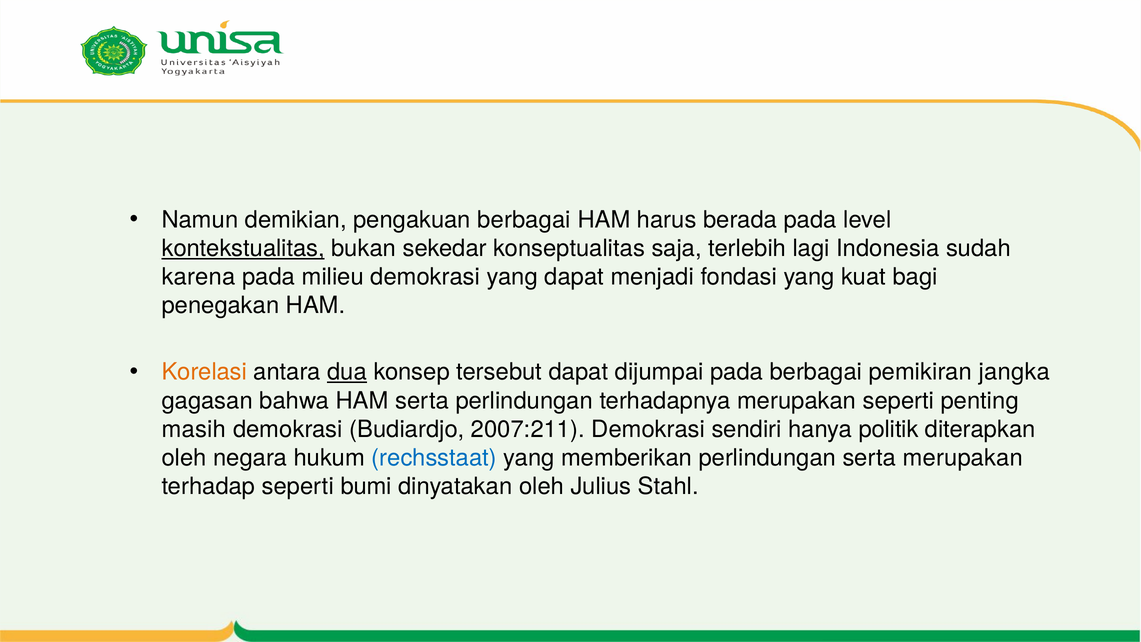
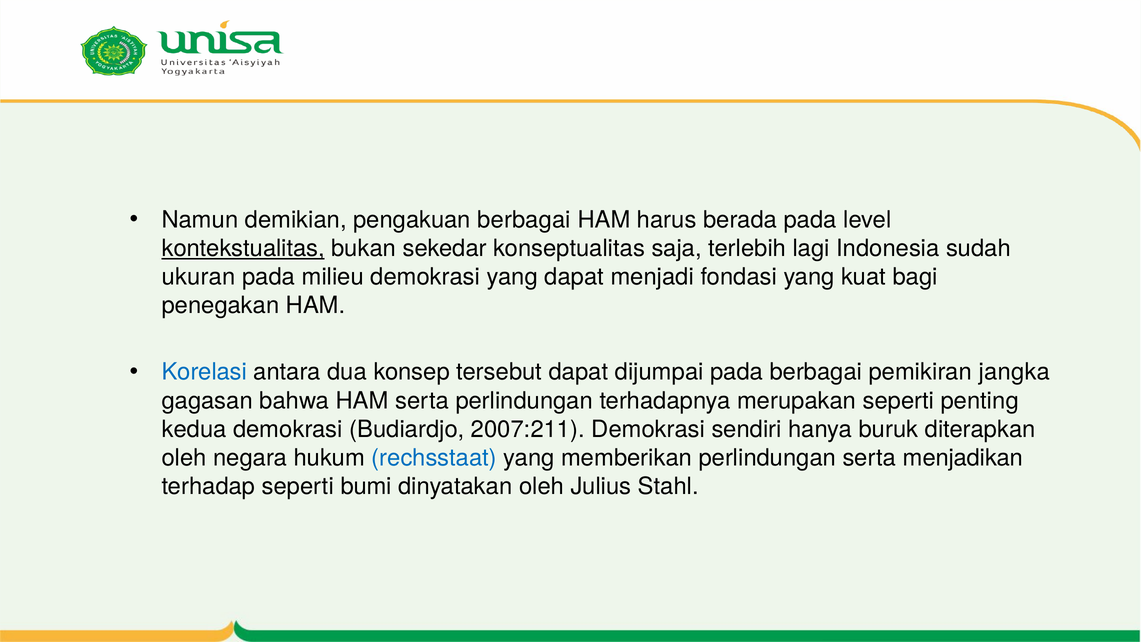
karena: karena -> ukuran (199, 277)
Korelasi colour: orange -> blue (204, 372)
dua underline: present -> none (347, 372)
masih: masih -> kedua (194, 429)
politik: politik -> buruk (888, 429)
serta merupakan: merupakan -> menjadikan (963, 458)
